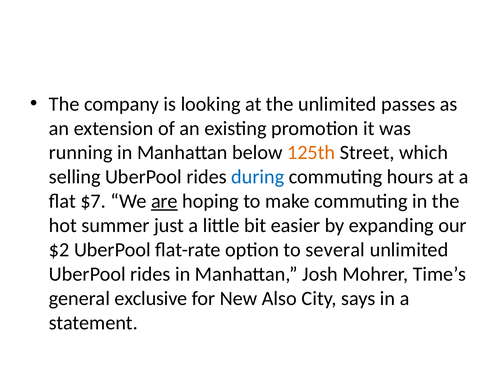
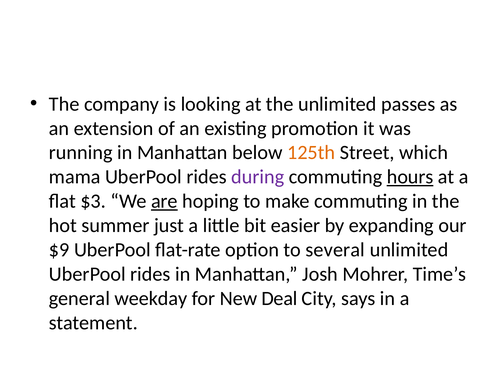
selling: selling -> mama (75, 177)
during colour: blue -> purple (258, 177)
hours underline: none -> present (410, 177)
$7: $7 -> $3 (93, 201)
$2: $2 -> $9 (59, 250)
exclusive: exclusive -> weekday (151, 298)
Also: Also -> Deal (280, 298)
